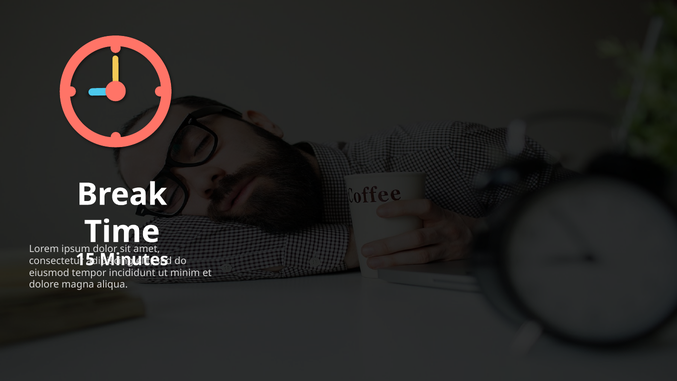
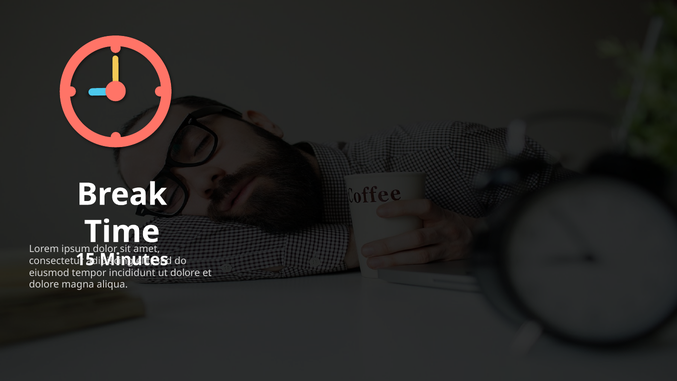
minim: minim -> dolore (185, 273)
